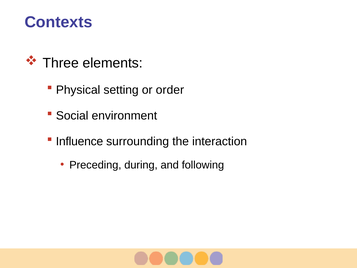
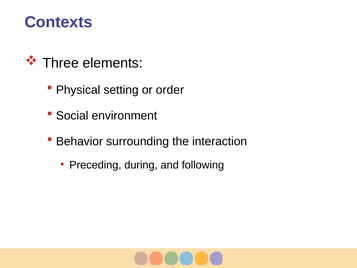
Influence: Influence -> Behavior (79, 141)
